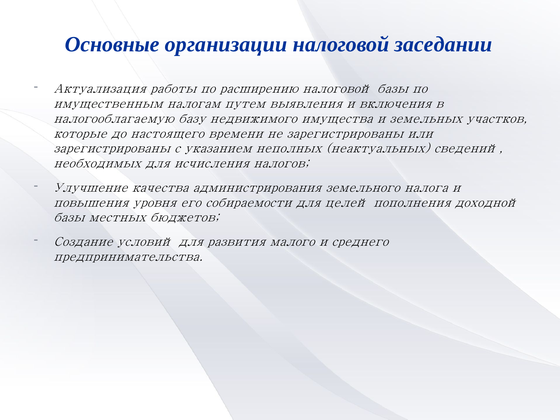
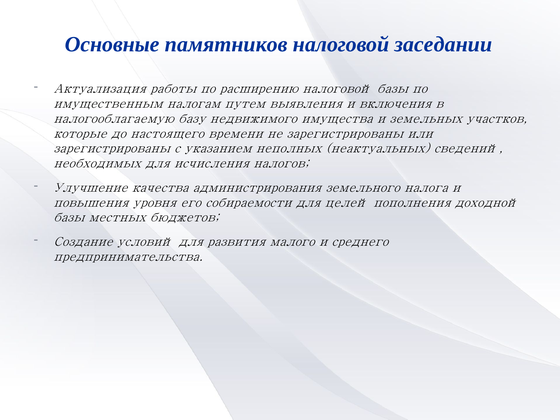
организации: организации -> памятников (226, 44)
